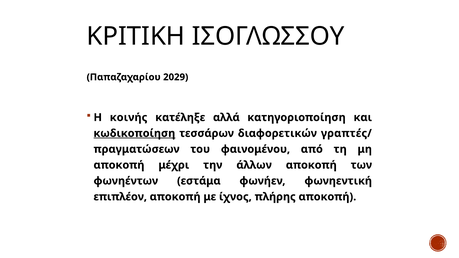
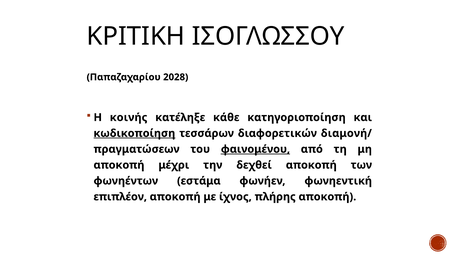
2029: 2029 -> 2028 (176, 77)
αλλά: αλλά -> κάθε (226, 118)
γραπτές/: γραπτές/ -> διαμονή/ (346, 133)
φαινομένου underline: none -> present (255, 149)
άλλων: άλλων -> δεχθεί (254, 165)
